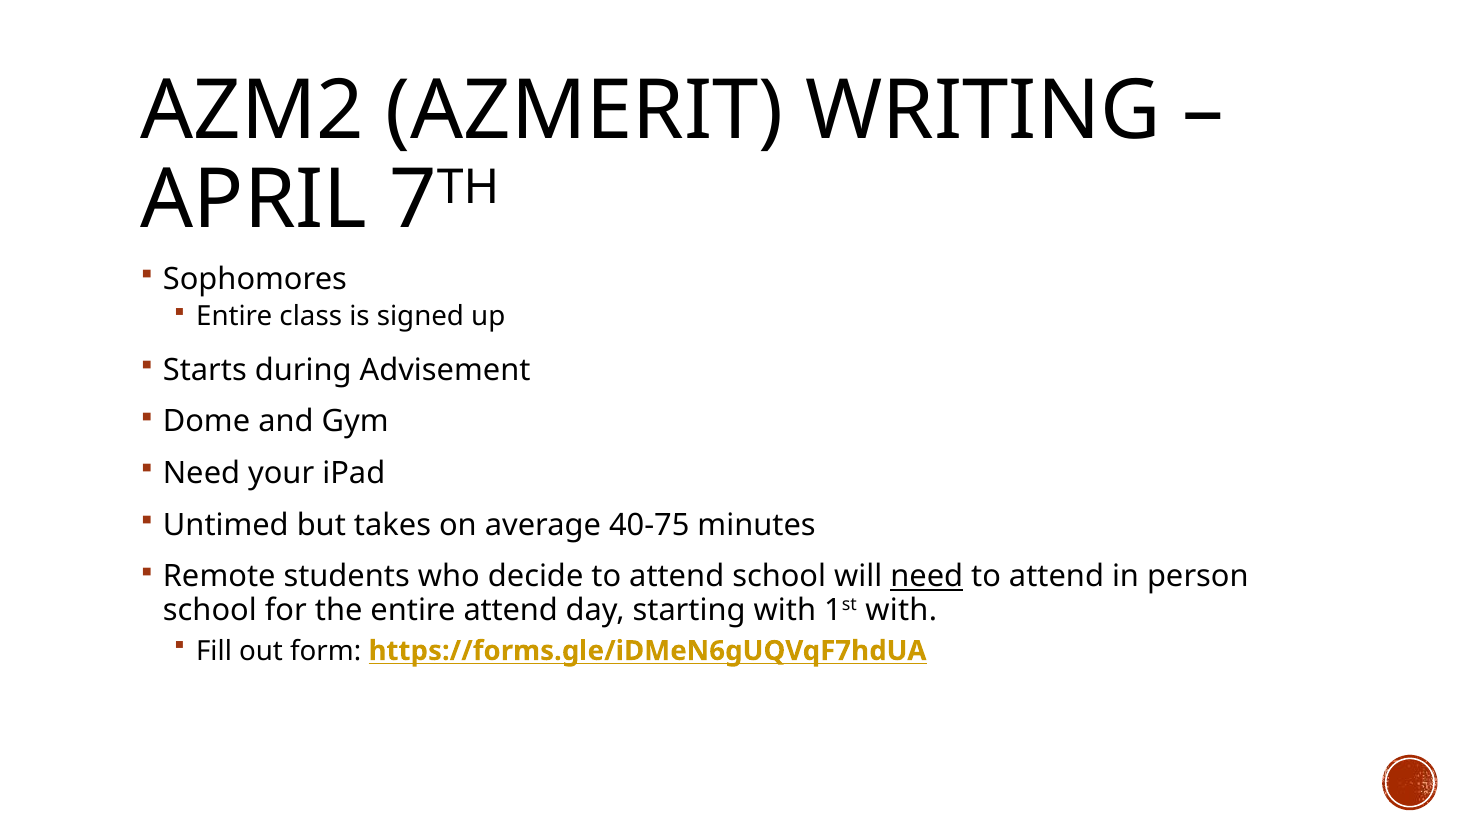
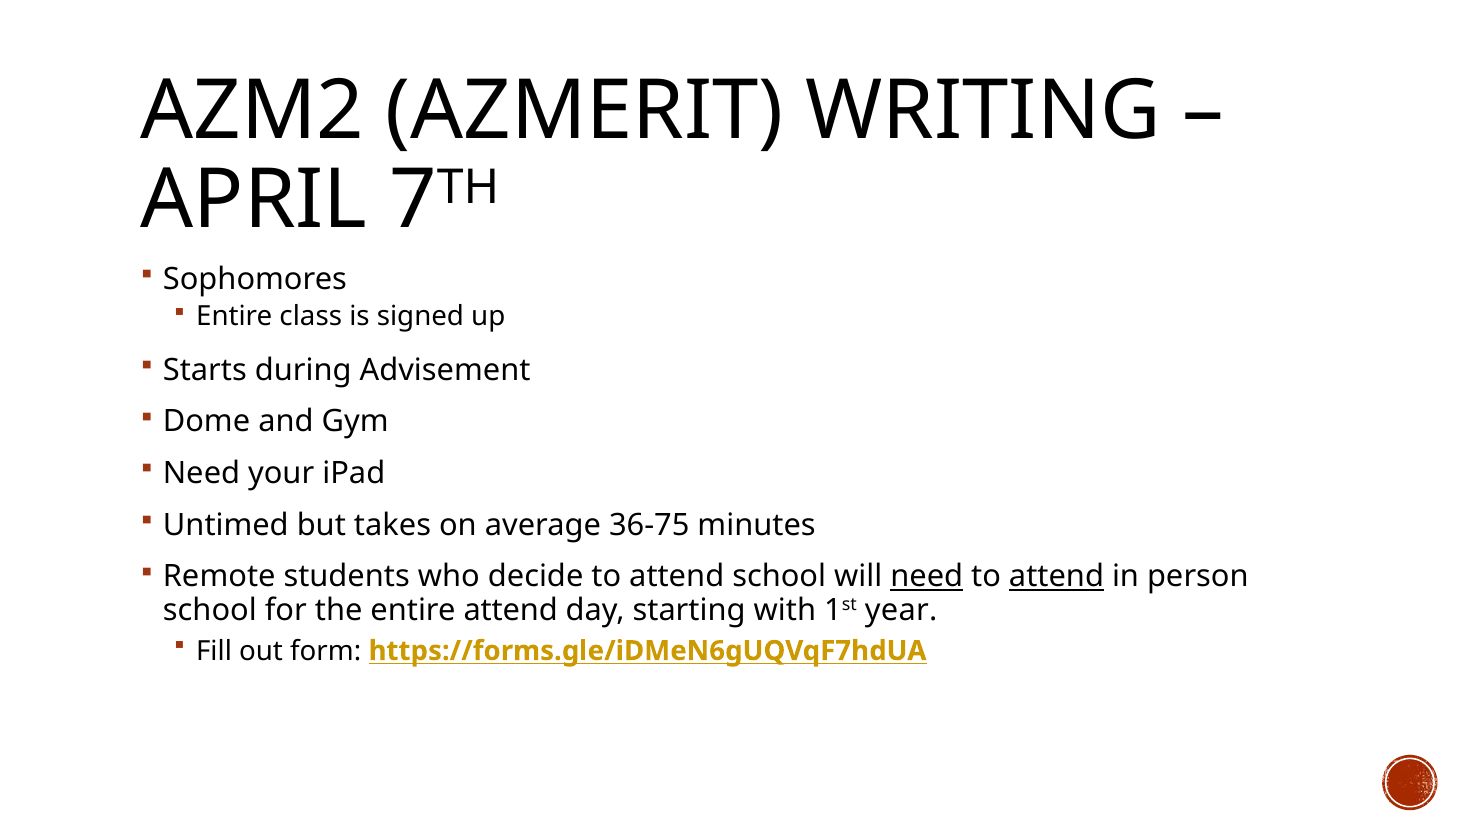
40-75: 40-75 -> 36-75 (649, 525)
attend underline: none -> present (1056, 577)
1st with: with -> year (901, 610)
